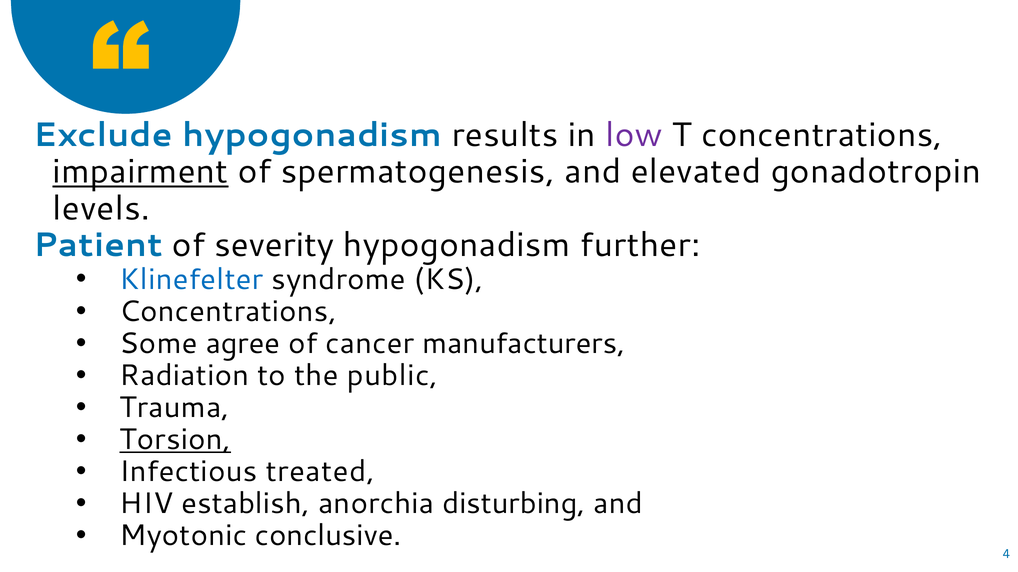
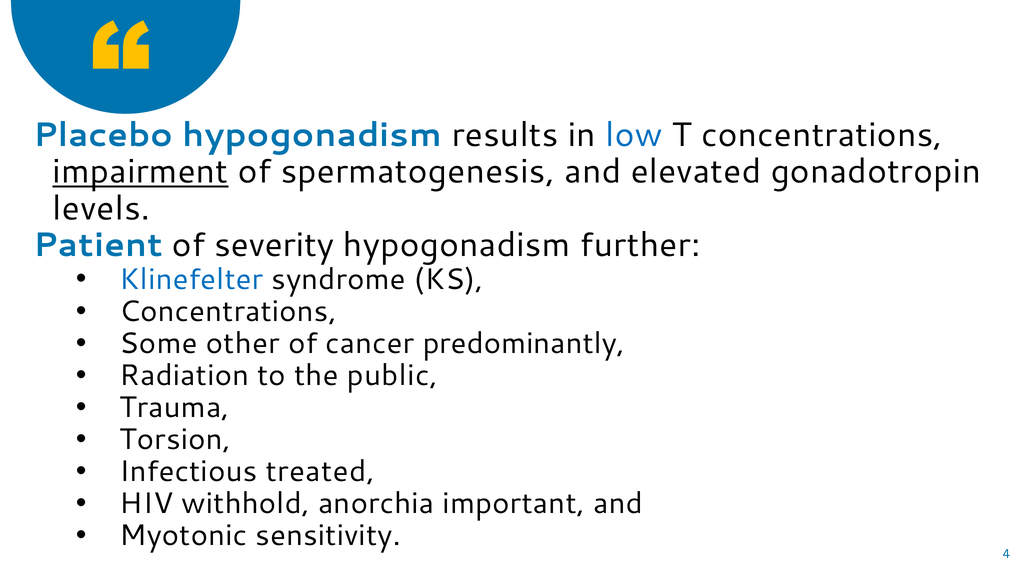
Exclude: Exclude -> Placebo (103, 135)
low colour: purple -> blue (634, 135)
agree: agree -> other (243, 344)
manufacturers: manufacturers -> predominantly (524, 344)
Torsion underline: present -> none (175, 440)
establish: establish -> withhold (246, 504)
disturbing: disturbing -> important (514, 504)
conclusive: conclusive -> sensitivity (328, 536)
